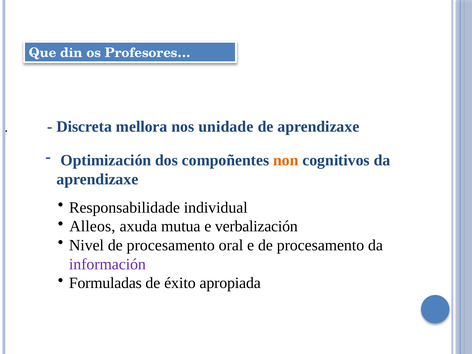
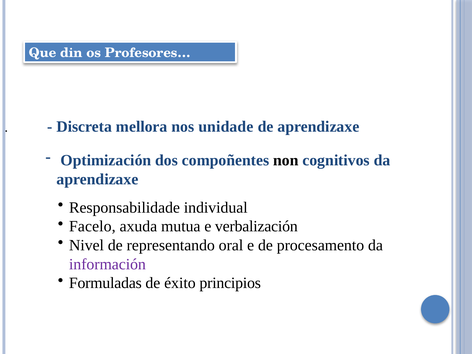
non colour: orange -> black (286, 160)
Alleos: Alleos -> Facelo (92, 226)
Nivel de procesamento: procesamento -> representando (171, 245)
apropiada: apropiada -> principios (230, 283)
